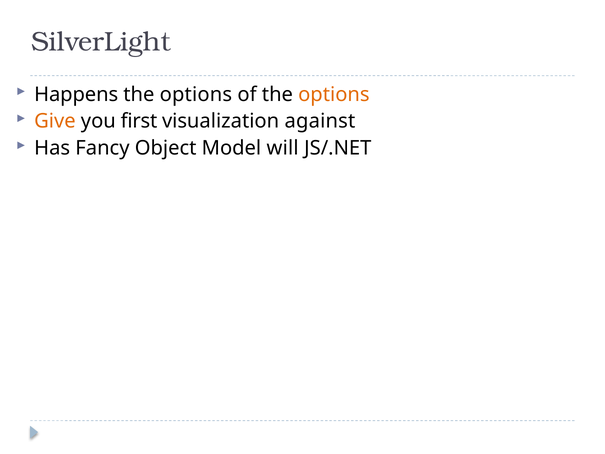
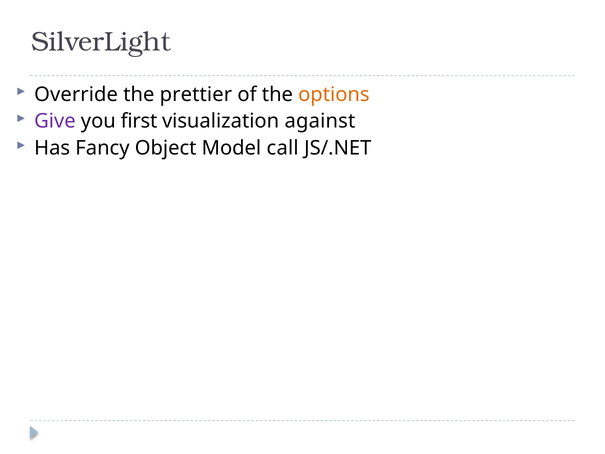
Happens: Happens -> Override (76, 94)
options: options -> prettier (196, 94)
Give colour: orange -> purple (55, 121)
will: will -> call (283, 148)
